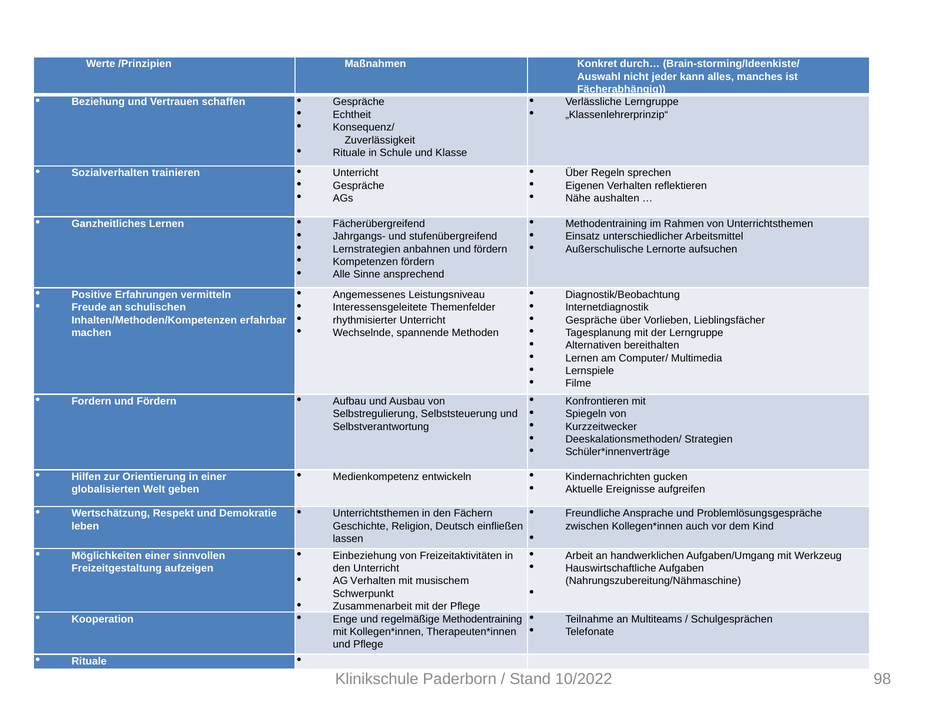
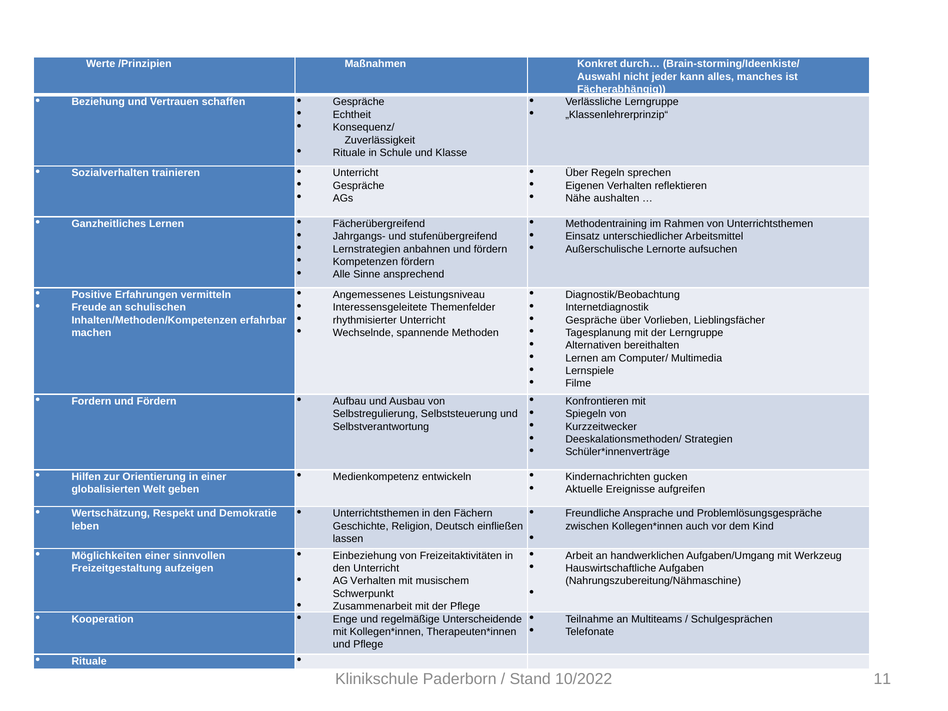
regelmäßige Methodentraining: Methodentraining -> Unterscheidende (482, 619)
98: 98 -> 11 (882, 679)
